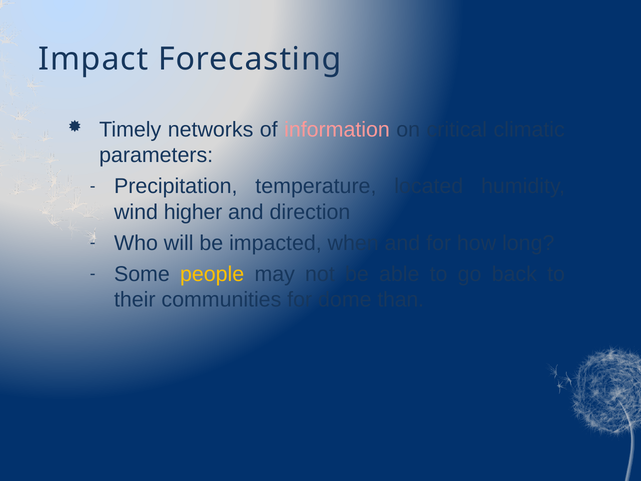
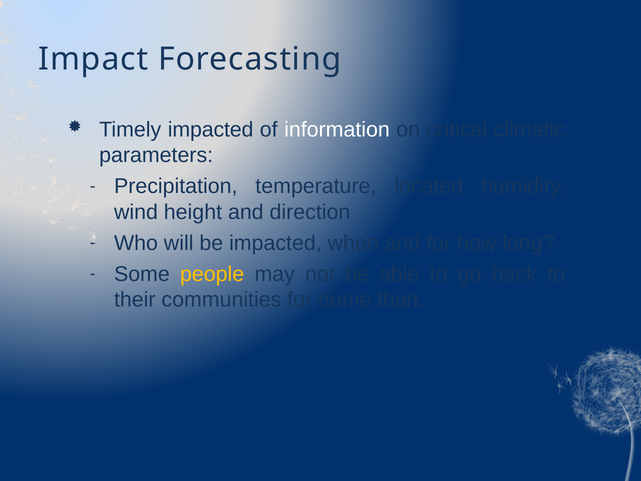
Timely networks: networks -> impacted (211, 130)
information colour: pink -> white (337, 130)
higher: higher -> height (193, 212)
